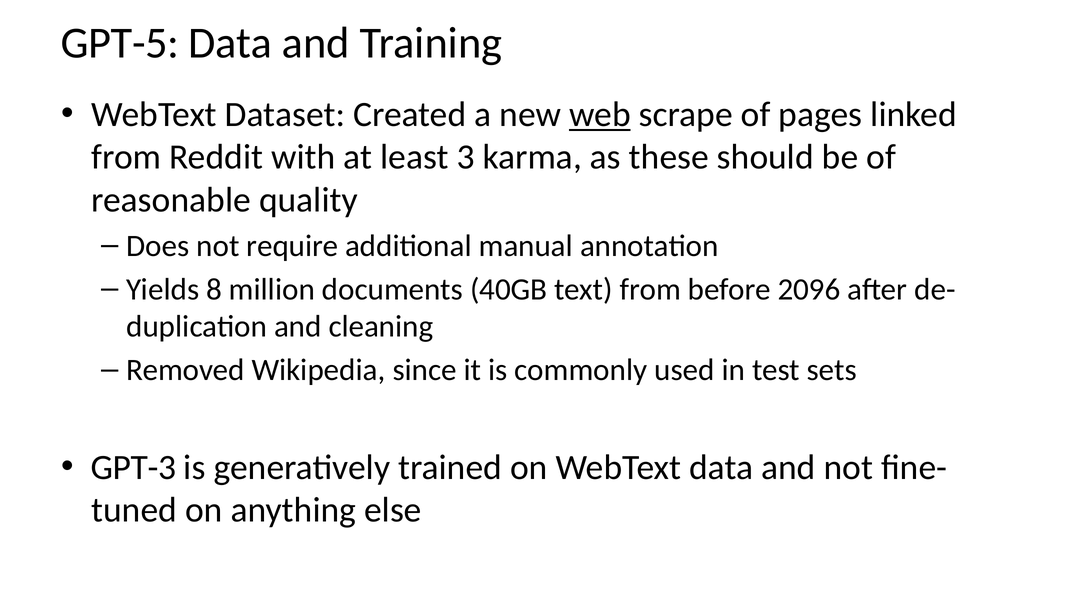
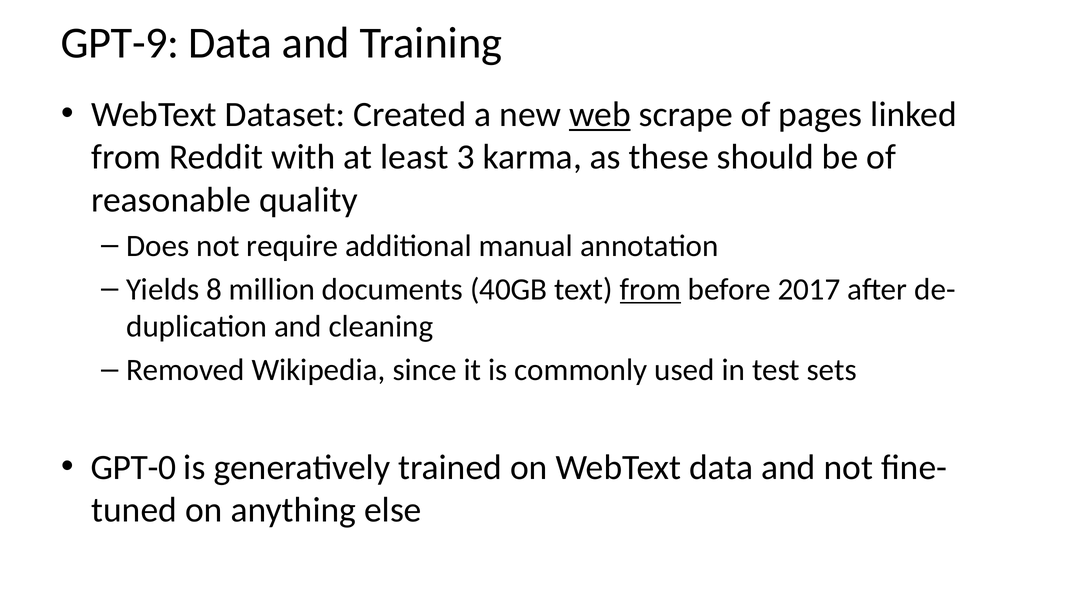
GPT-5: GPT-5 -> GPT-9 (120, 43)
from underline: none -> present (650, 289)
2096: 2096 -> 2017 (809, 289)
GPT-3: GPT-3 -> GPT-0 (134, 467)
